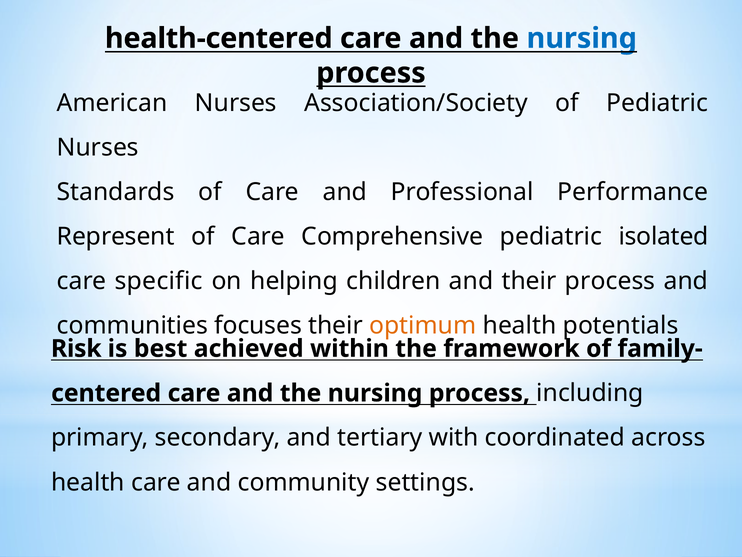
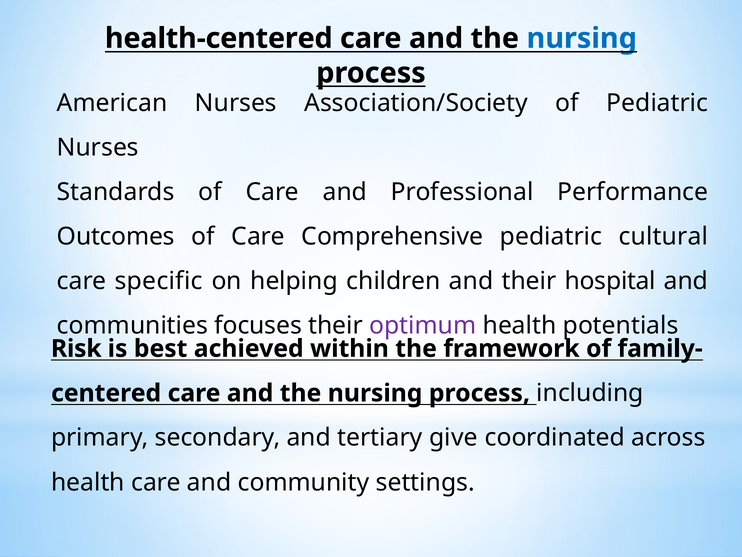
Represent: Represent -> Outcomes (116, 236)
isolated: isolated -> cultural (663, 236)
their process: process -> hospital (610, 281)
optimum colour: orange -> purple (423, 326)
with: with -> give (453, 437)
